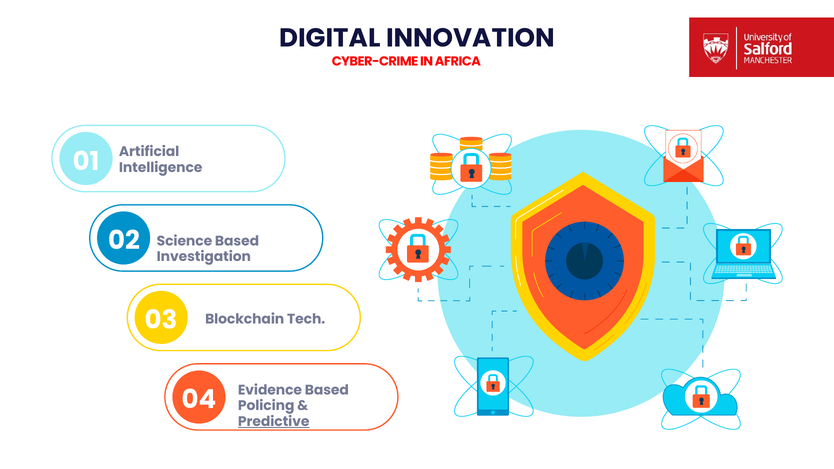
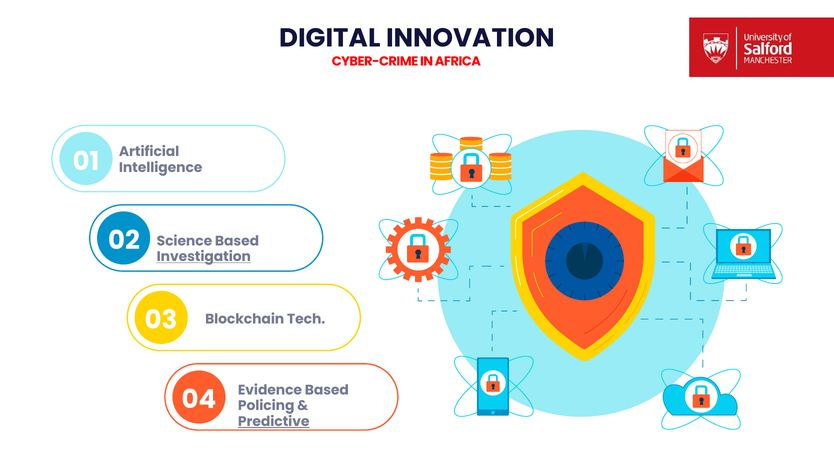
Investigation underline: none -> present (204, 257)
